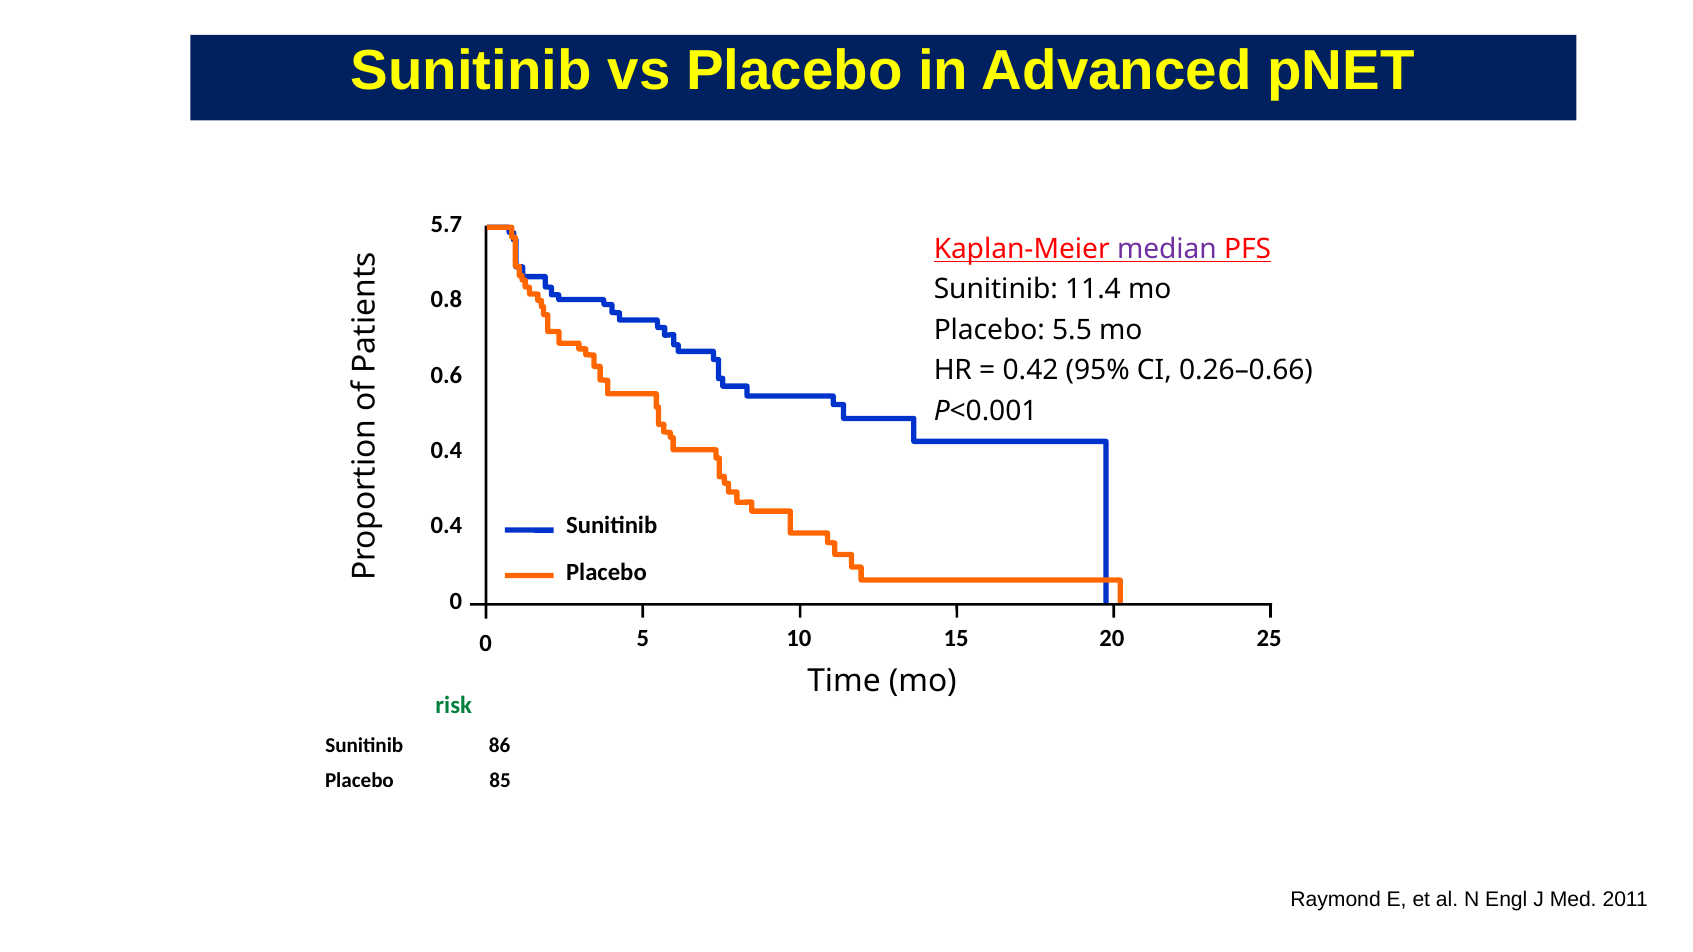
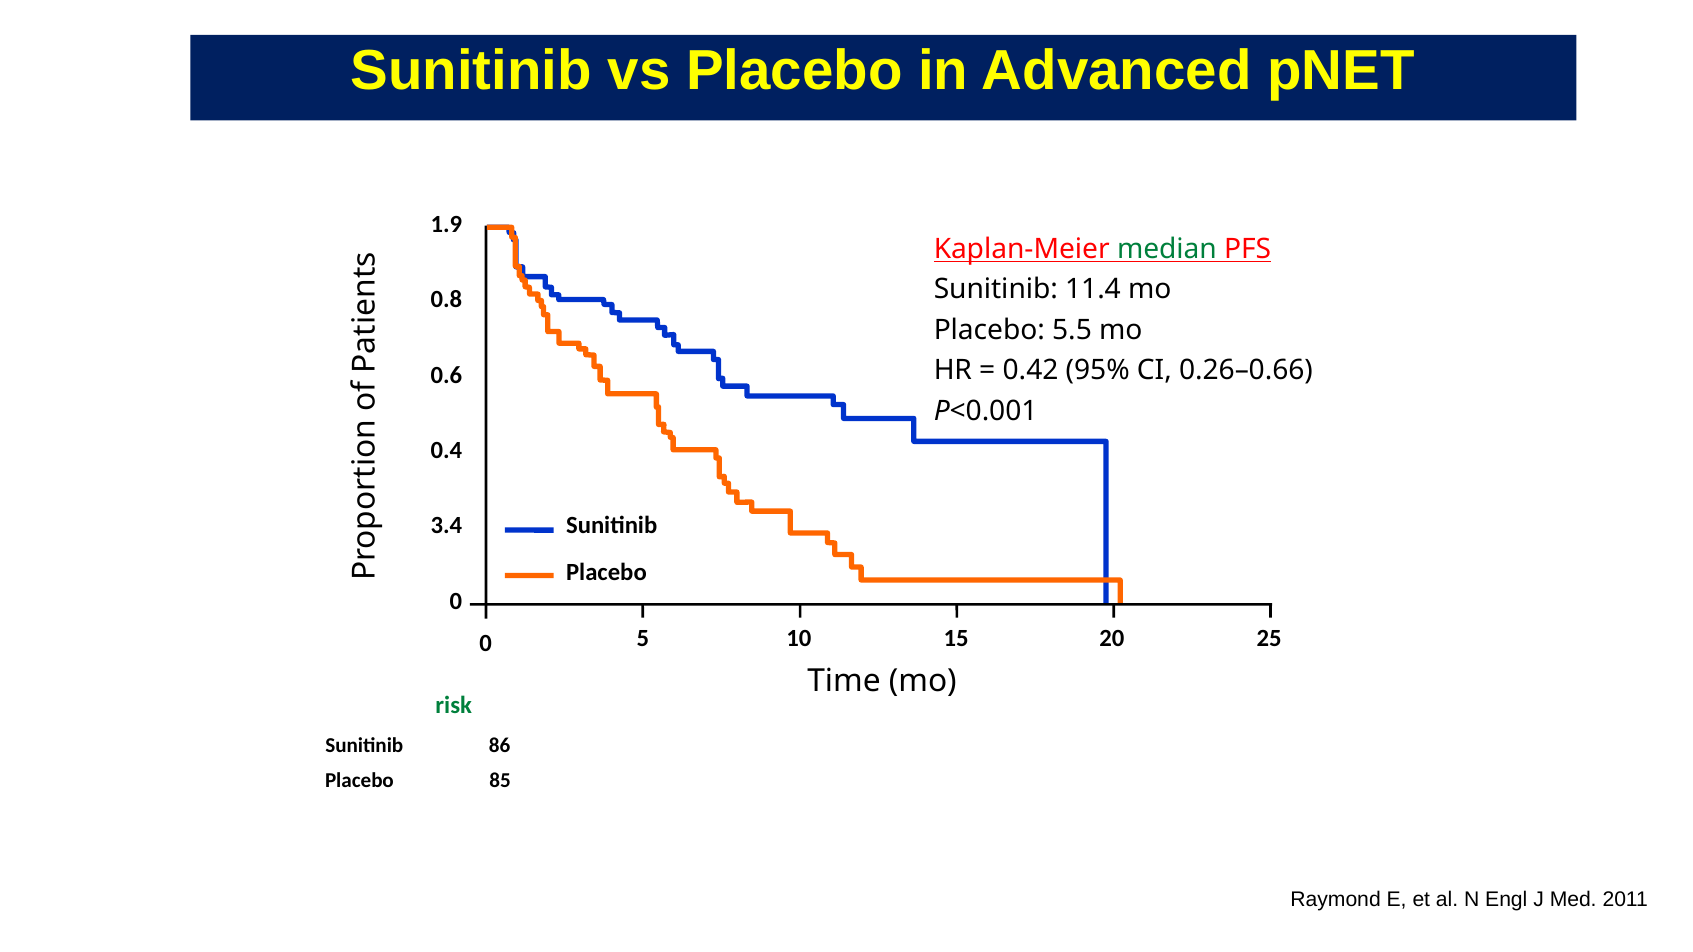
5.7: 5.7 -> 1.9 (446, 224)
median colour: purple -> green (1167, 249)
0.4: 0.4 -> 3.4 (446, 526)
